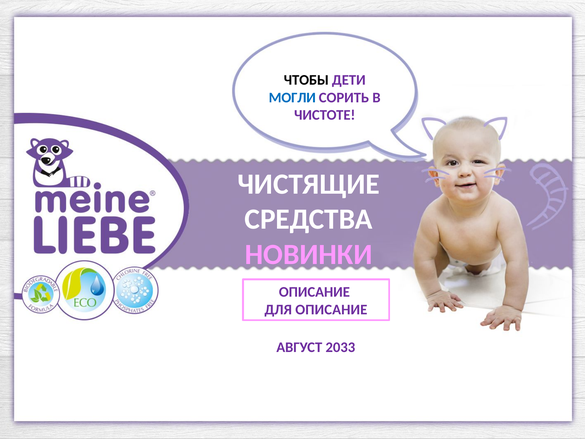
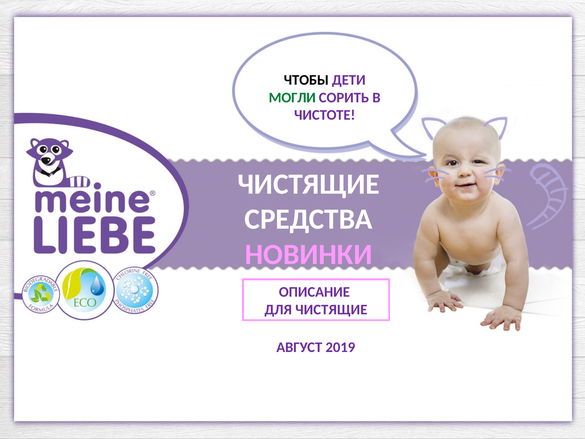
МОГЛИ colour: blue -> green (292, 98)
ДЛЯ ОПИСАНИЕ: ОПИСАНИЕ -> ЧИСТЯЩИЕ (331, 309)
2033: 2033 -> 2019 (340, 347)
